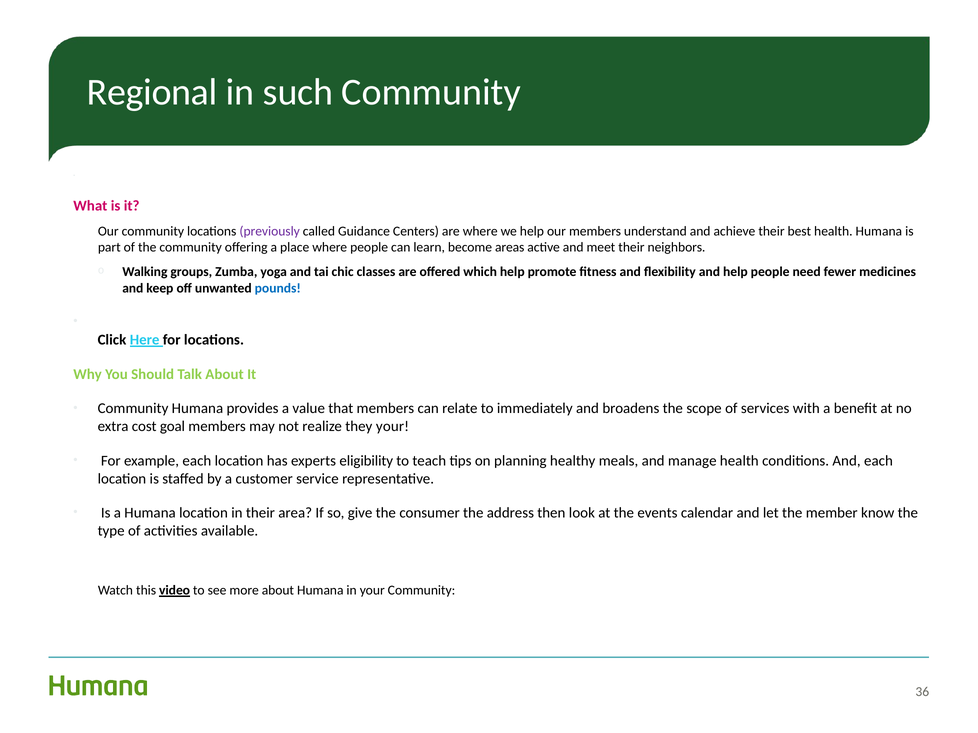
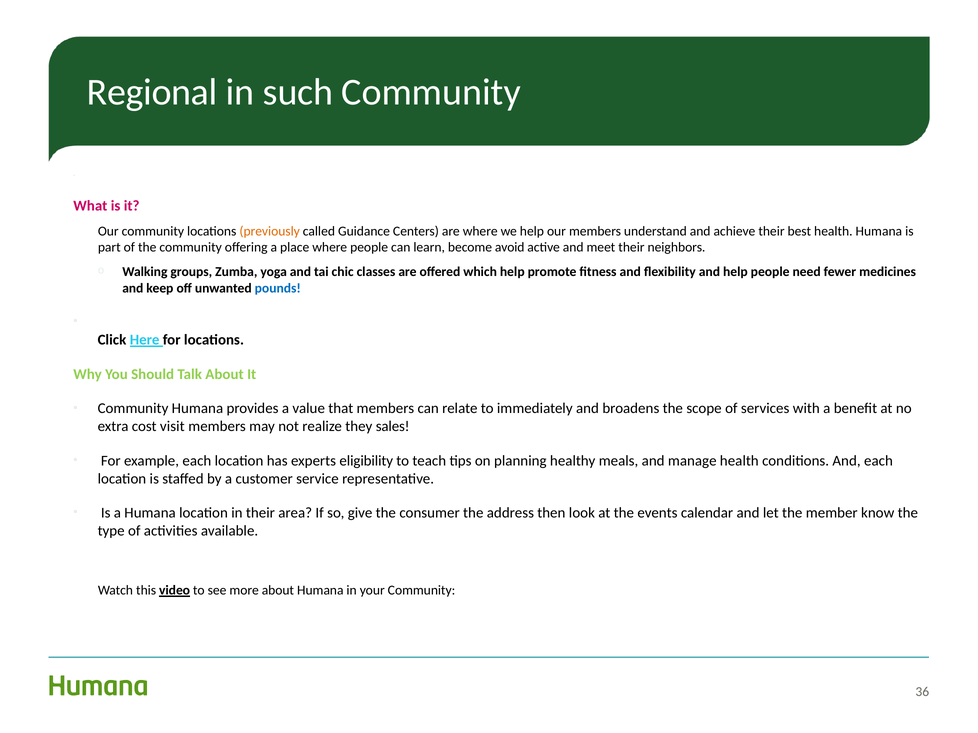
previously colour: purple -> orange (270, 231)
areas: areas -> avoid (510, 248)
goal: goal -> visit (172, 427)
they your: your -> sales (393, 427)
